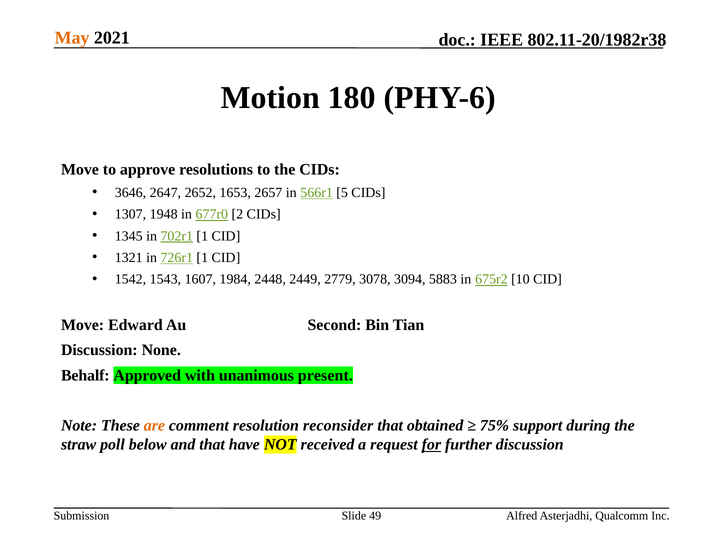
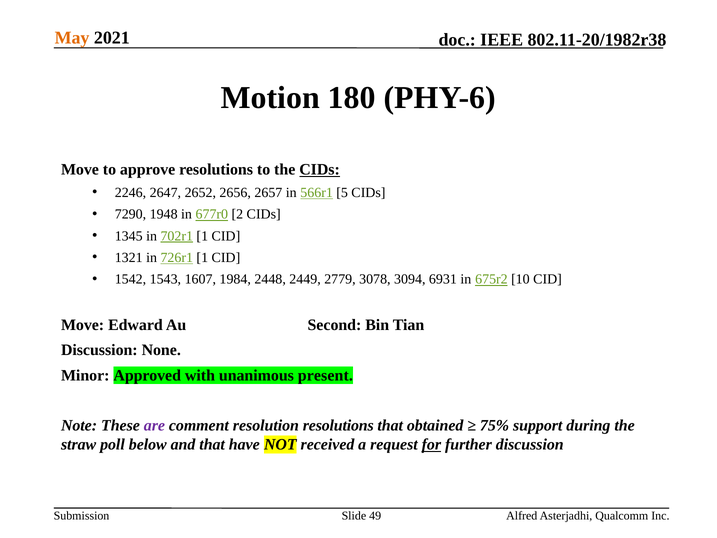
CIDs underline: none -> present (320, 170)
3646: 3646 -> 2246 (130, 192)
1653: 1653 -> 2656 (235, 192)
1307: 1307 -> 7290 (130, 214)
5883: 5883 -> 6931 (443, 279)
Behalf: Behalf -> Minor (85, 375)
are colour: orange -> purple (154, 425)
resolution reconsider: reconsider -> resolutions (338, 425)
